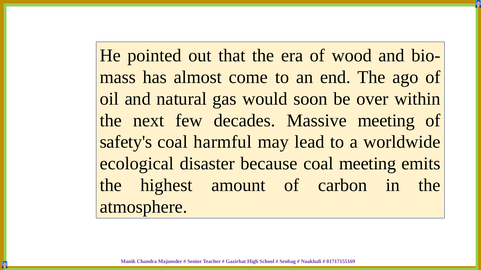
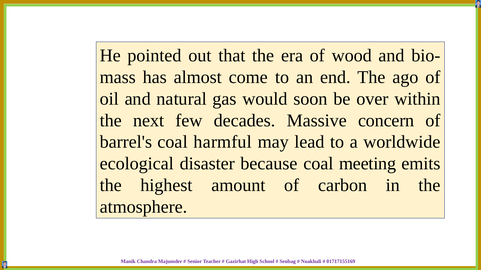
Massive meeting: meeting -> concern (386, 121)
safety's: safety's -> barrel's (126, 142)
